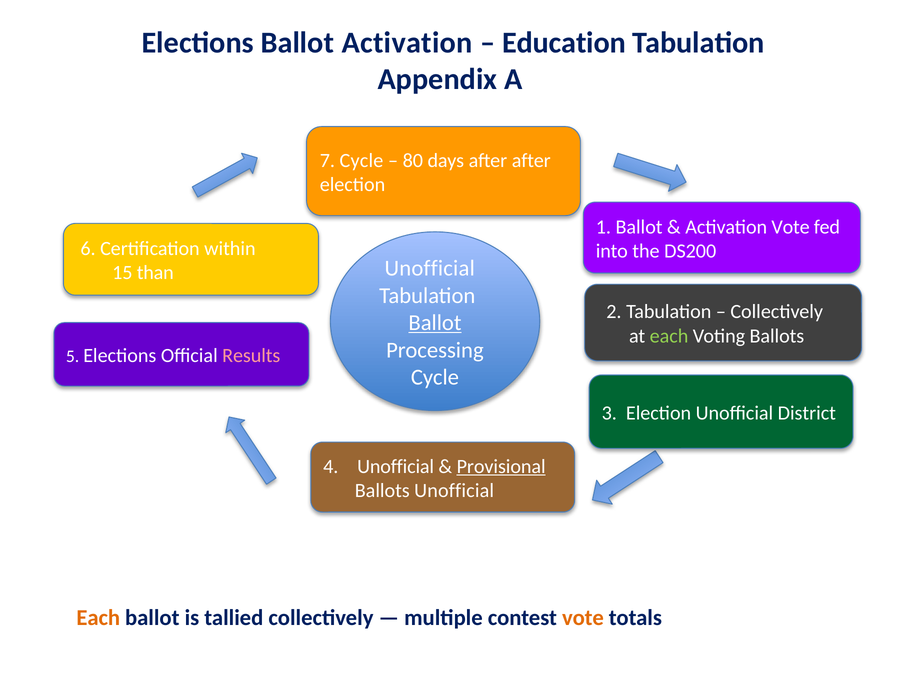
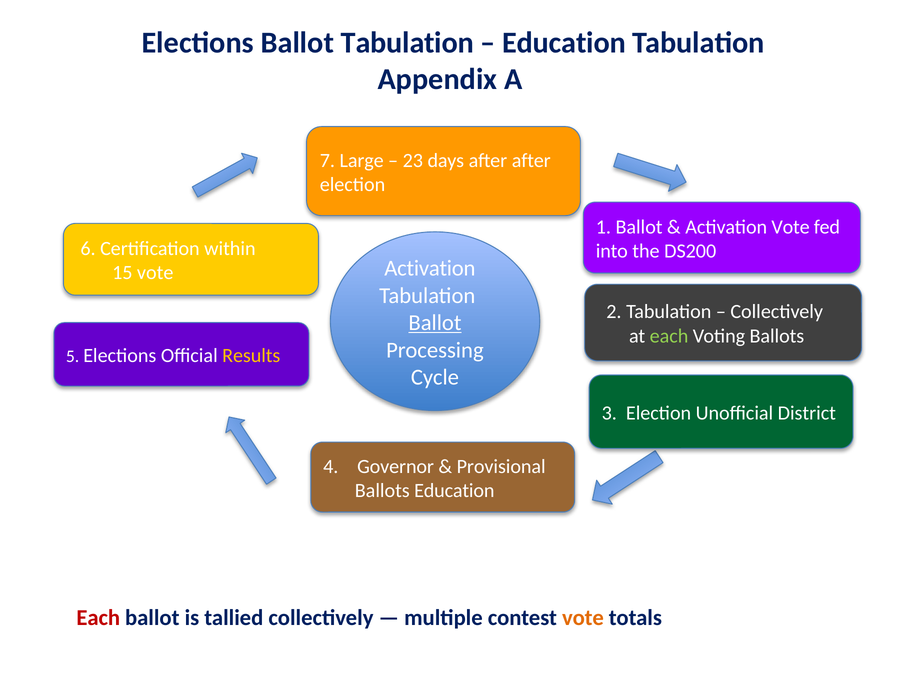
Ballot Activation: Activation -> Tabulation (407, 43)
7 Cycle: Cycle -> Large (362, 160)
80: 80 -> 23 (413, 160)
Unofficial: Unofficial -> Activation (430, 268)
15 than: than -> vote (155, 272)
Results colour: pink -> yellow (251, 355)
Unofficial: Unofficial -> Governor (396, 466)
Provisional underline: present -> none (501, 466)
Ballots Unofficial: Unofficial -> Education (454, 490)
Each colour: orange -> red (98, 617)
